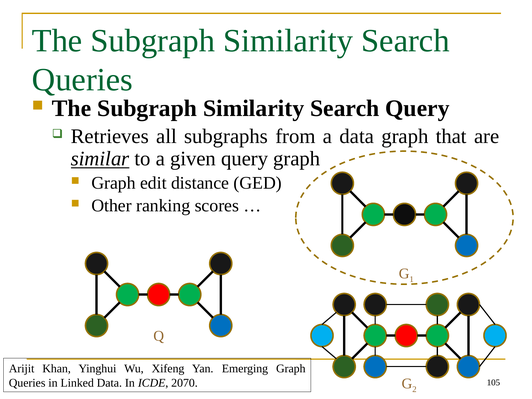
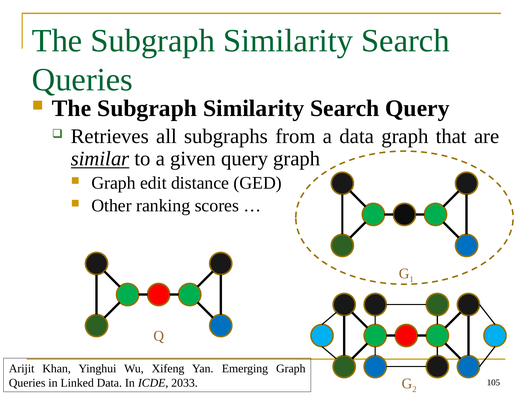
2070: 2070 -> 2033 (184, 383)
